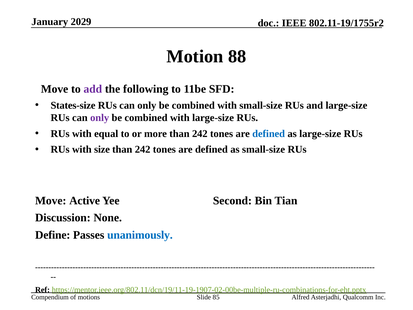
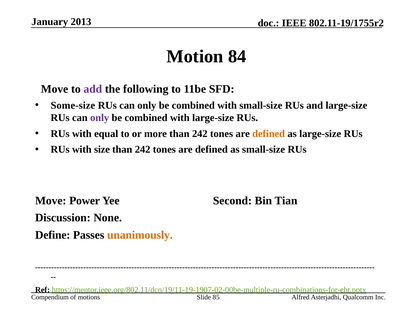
2029: 2029 -> 2013 (81, 22)
88: 88 -> 84 (237, 56)
States-size: States-size -> Some-size (73, 105)
defined colour: blue -> orange (269, 134)
Active: Active -> Power (85, 200)
unanimously colour: blue -> orange (140, 235)
